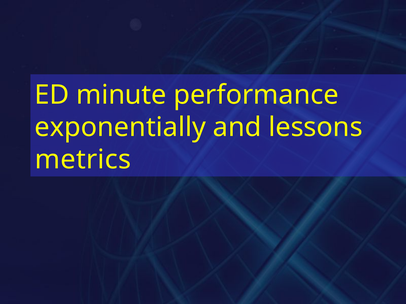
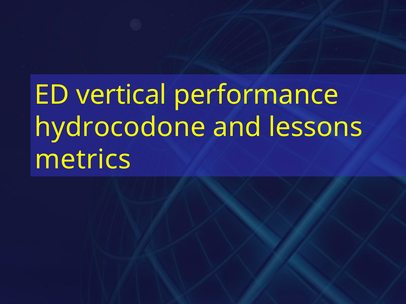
minute: minute -> vertical (121, 95)
exponentially: exponentially -> hydrocodone (120, 127)
